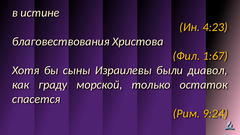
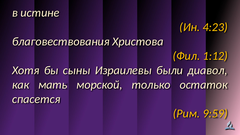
1:67: 1:67 -> 1:12 (215, 56)
граду: граду -> мать (53, 85)
9:24: 9:24 -> 9:59 (215, 114)
